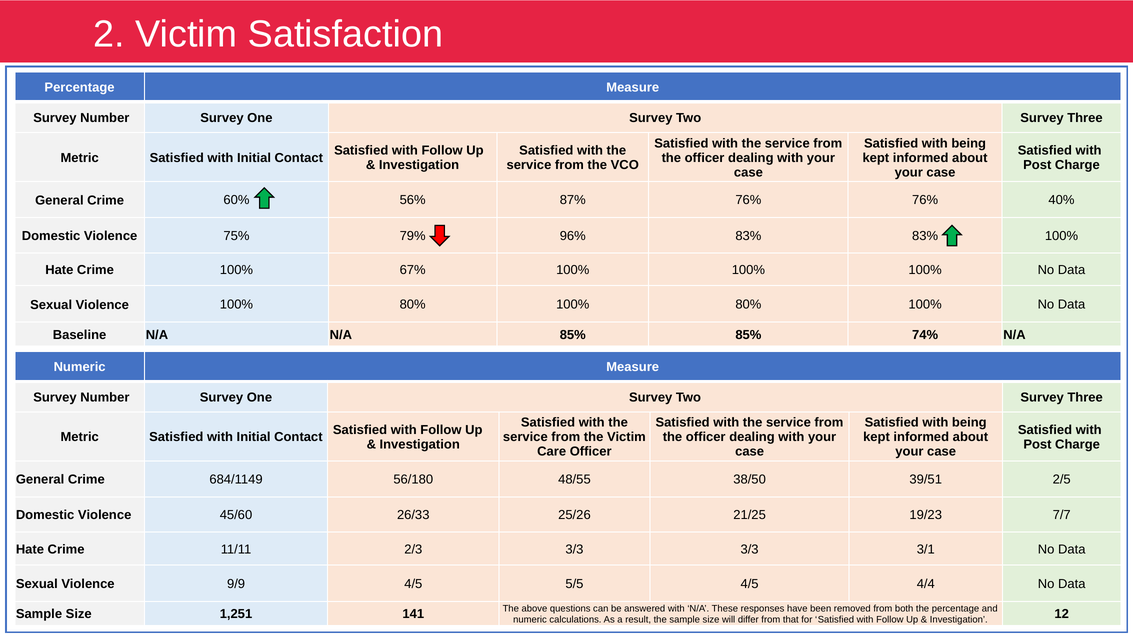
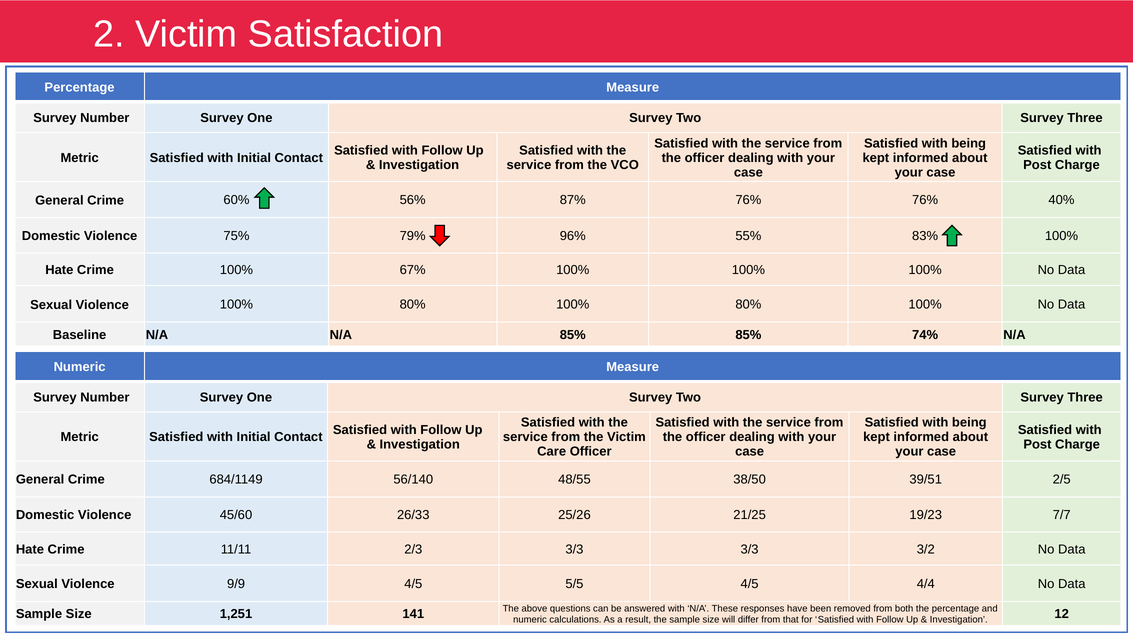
96% 83%: 83% -> 55% (748, 236)
56/180: 56/180 -> 56/140 (413, 480)
3/1: 3/1 -> 3/2 (926, 550)
